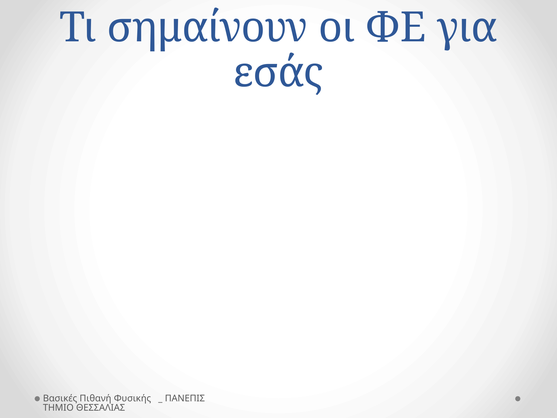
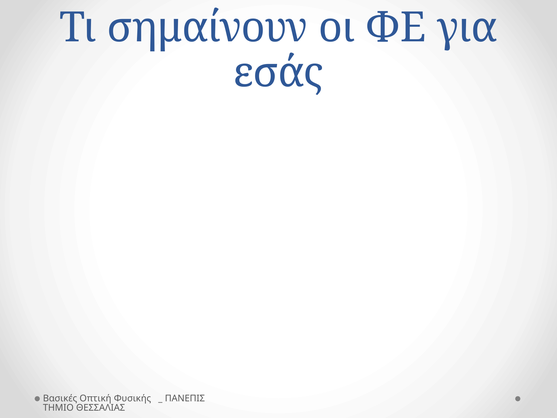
Πιθανή: Πιθανή -> Οπτική (95, 398)
